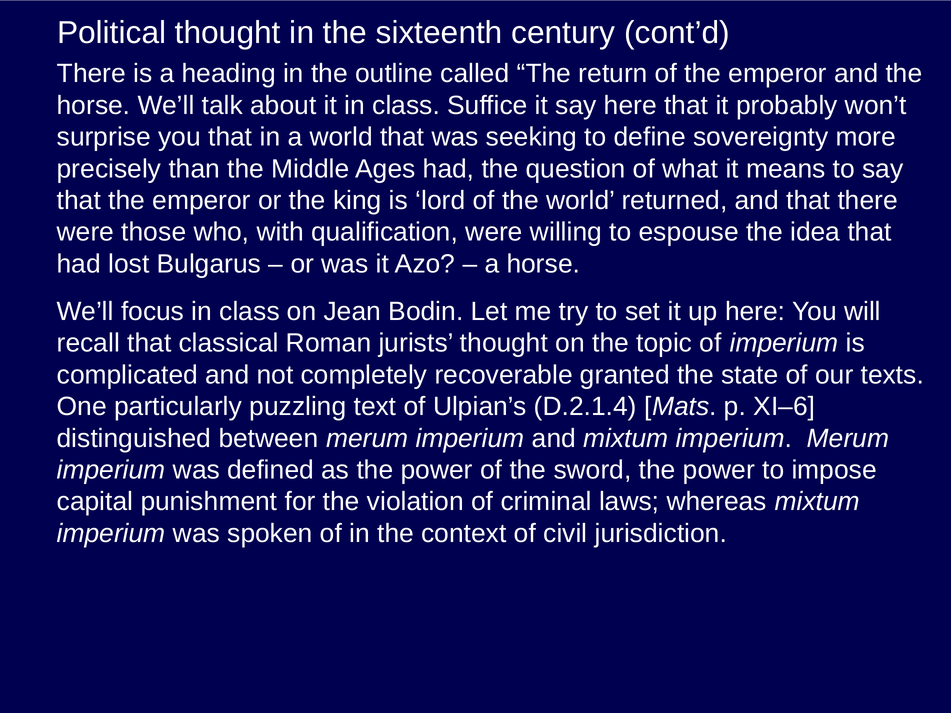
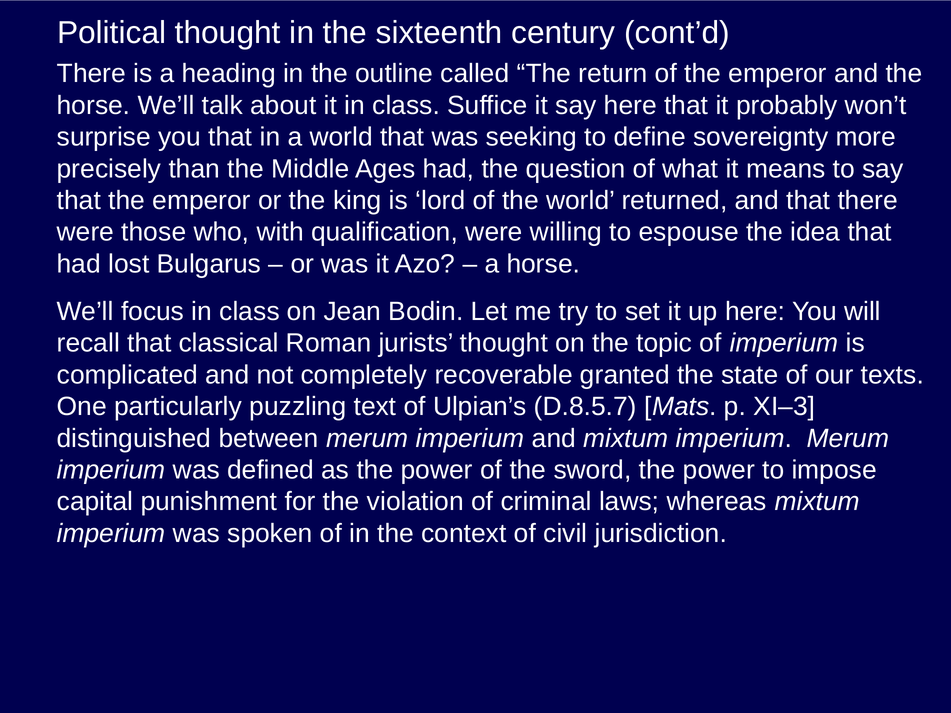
D.2.1.4: D.2.1.4 -> D.8.5.7 (585, 407)
XI–6: XI–6 -> XI–3 (784, 407)
